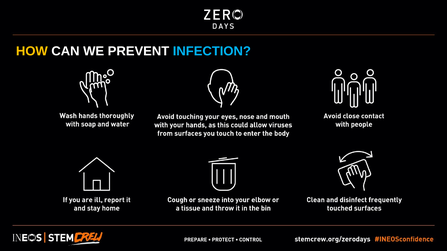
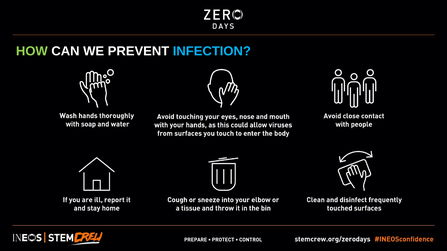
HOW colour: yellow -> light green (32, 51)
